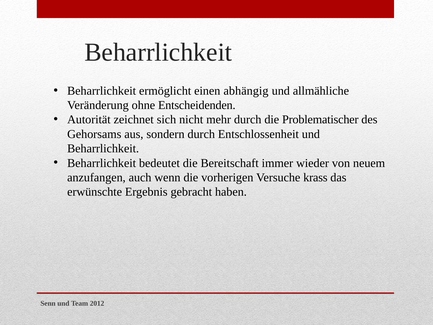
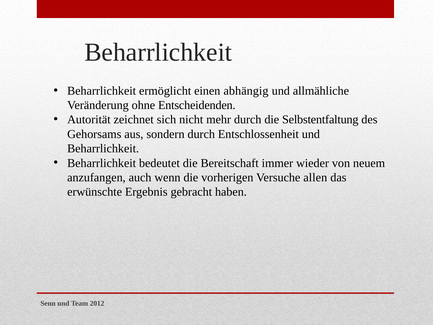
Problematischer: Problematischer -> Selbstentfaltung (320, 120)
krass: krass -> allen (315, 177)
